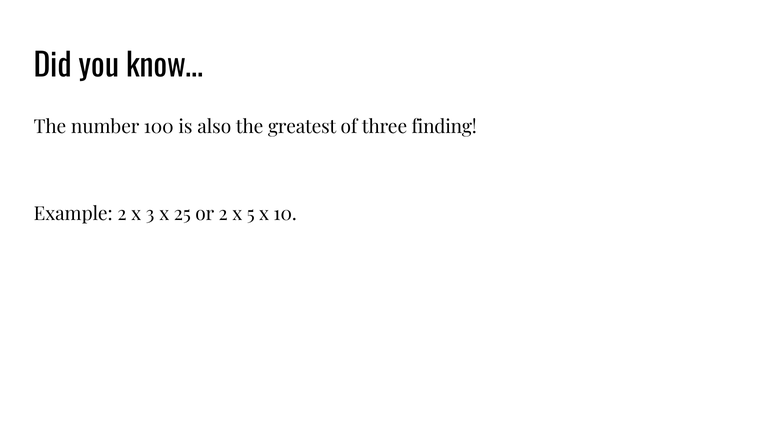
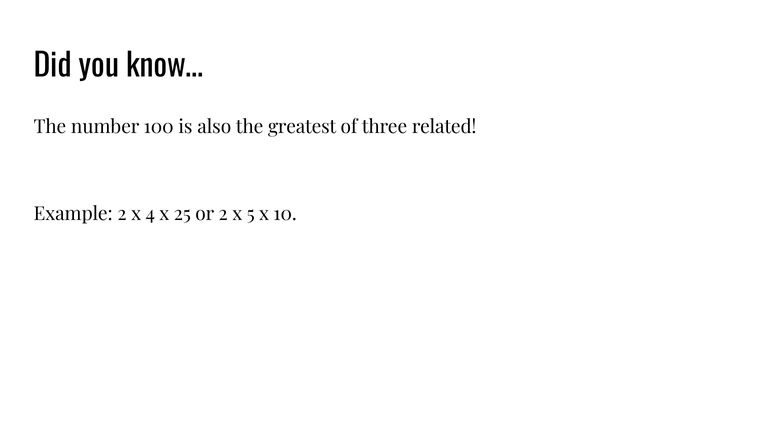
finding: finding -> related (444, 127)
3: 3 -> 4 (150, 214)
